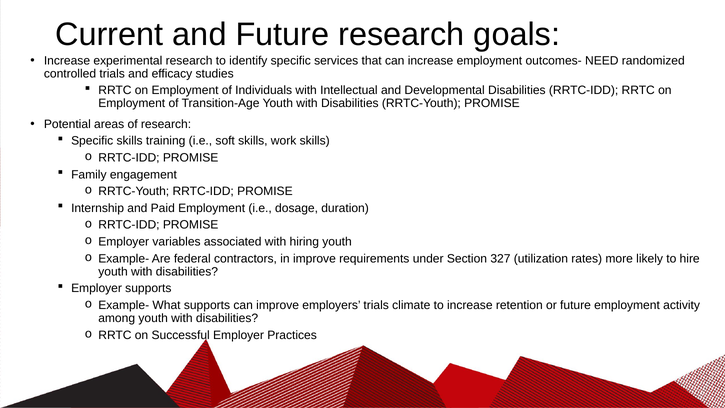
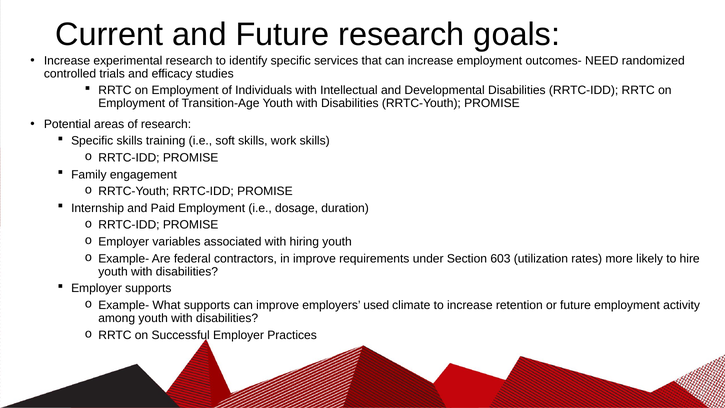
327: 327 -> 603 (500, 258)
employers trials: trials -> used (376, 305)
